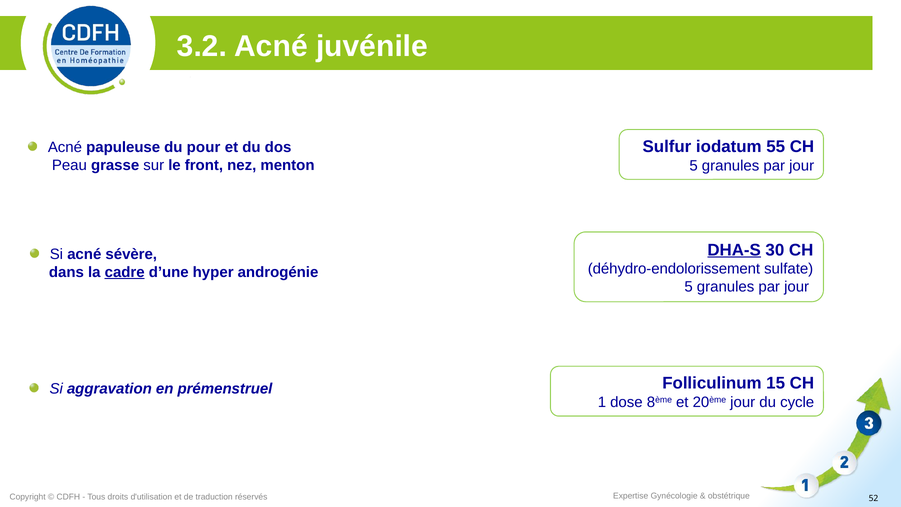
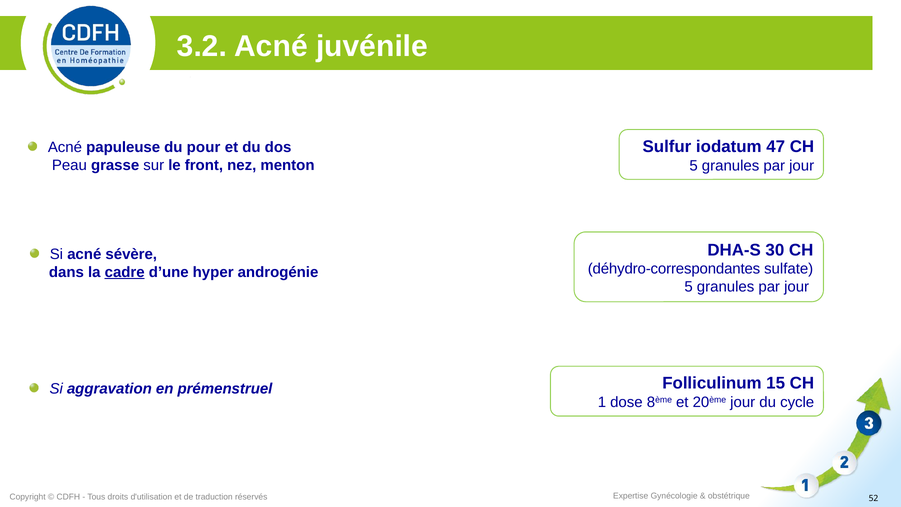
55: 55 -> 47 (776, 147)
DHA-S underline: present -> none (734, 250)
déhydro-endolorissement: déhydro-endolorissement -> déhydro-correspondantes (674, 269)
